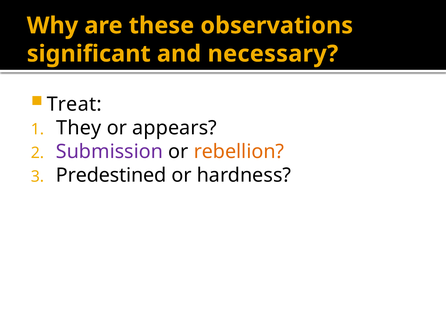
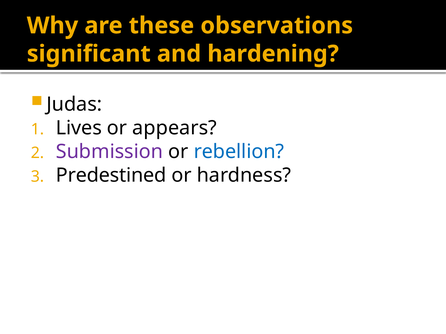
necessary: necessary -> hardening (273, 54)
Treat: Treat -> Judas (74, 104)
They: They -> Lives (79, 128)
rebellion colour: orange -> blue (239, 152)
